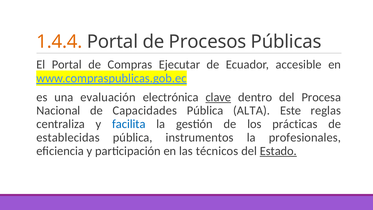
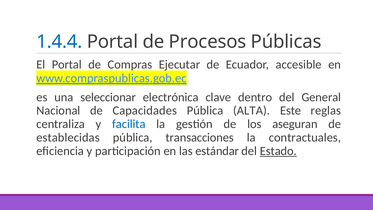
1.4.4 colour: orange -> blue (59, 42)
evaluación: evaluación -> seleccionar (108, 97)
clave underline: present -> none (218, 97)
Procesa: Procesa -> General (321, 97)
prácticas: prácticas -> aseguran (295, 124)
instrumentos: instrumentos -> transacciones (200, 137)
profesionales: profesionales -> contractuales (305, 137)
técnicos: técnicos -> estándar (217, 151)
